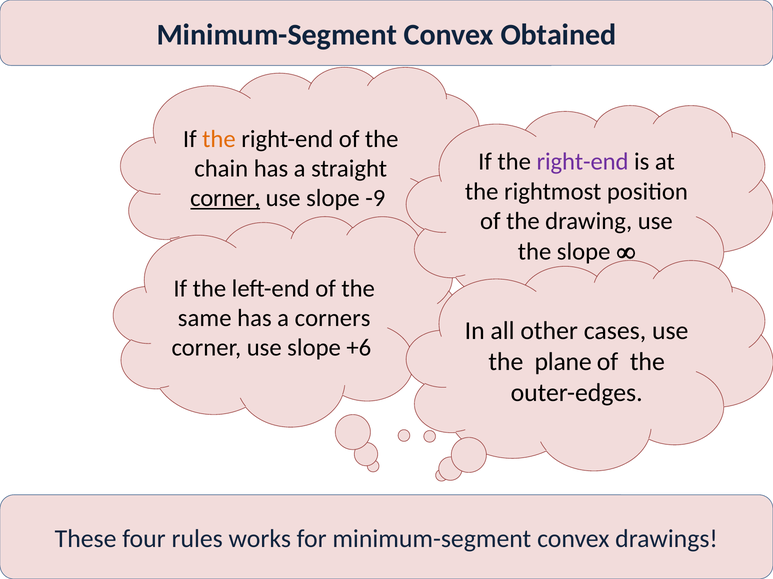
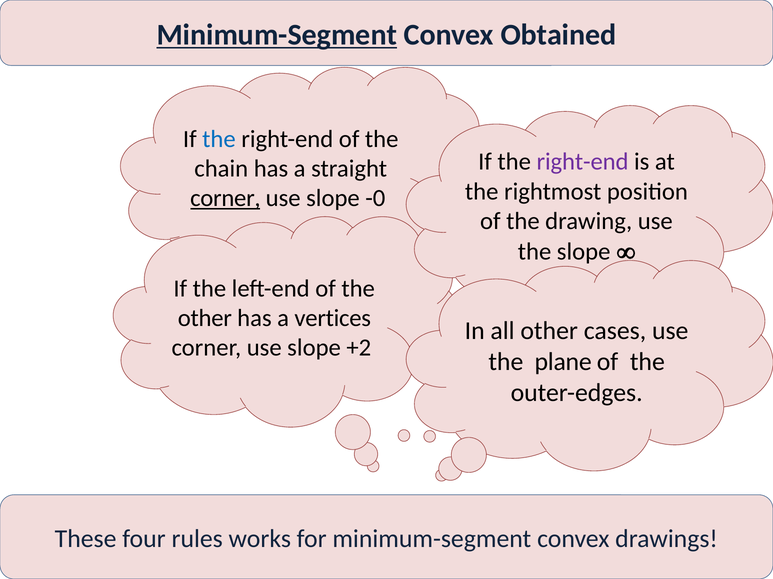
Minimum-Segment underline: none -> present (277, 35)
the colour: orange -> blue (219, 139)
-9: -9 -> -0 (375, 198)
same: same -> other (205, 318)
corners: corners -> vertices (333, 318)
+6: +6 -> +2 (359, 348)
